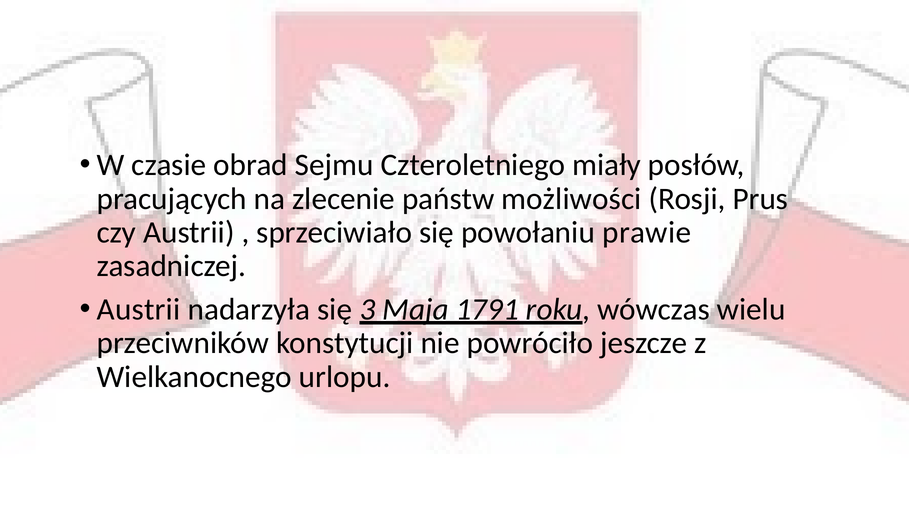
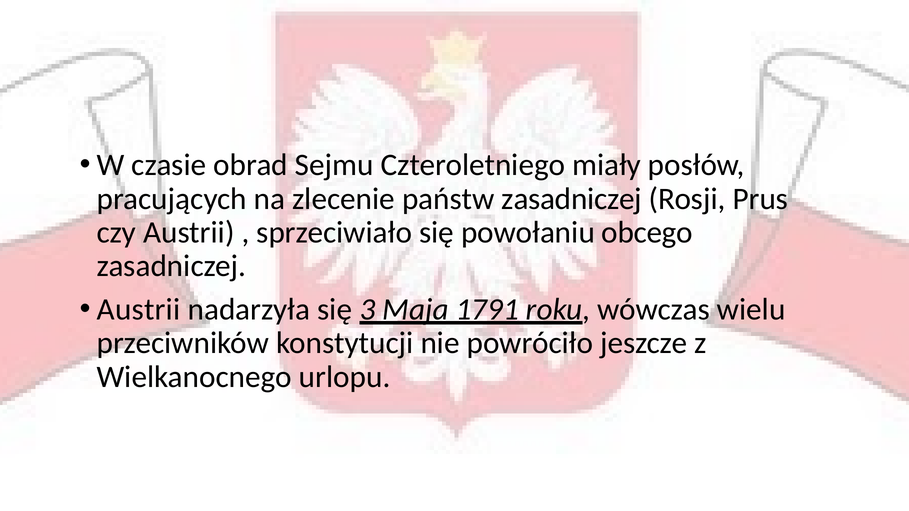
państw możliwości: możliwości -> zasadniczej (572, 199)
prawie: prawie -> obcego (647, 233)
